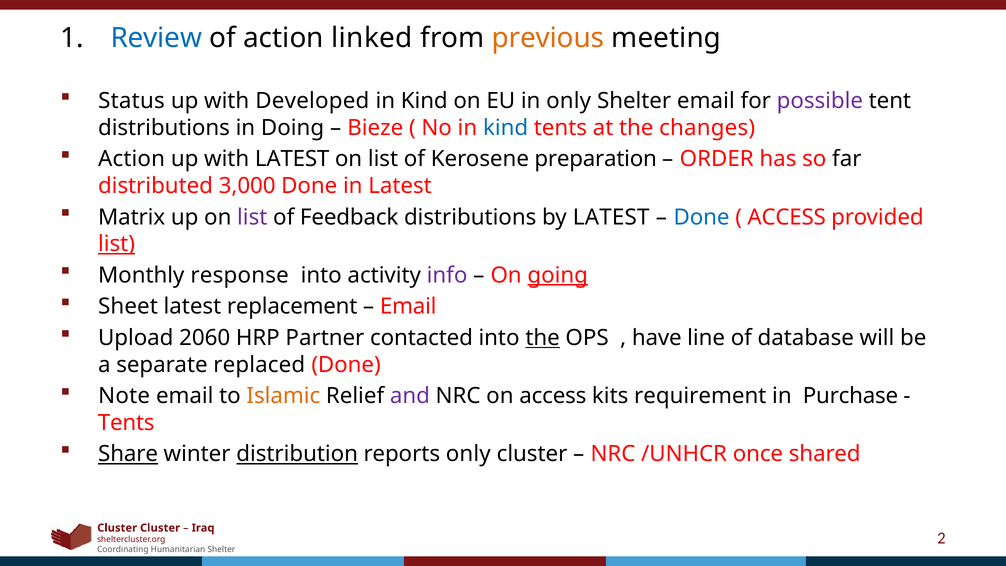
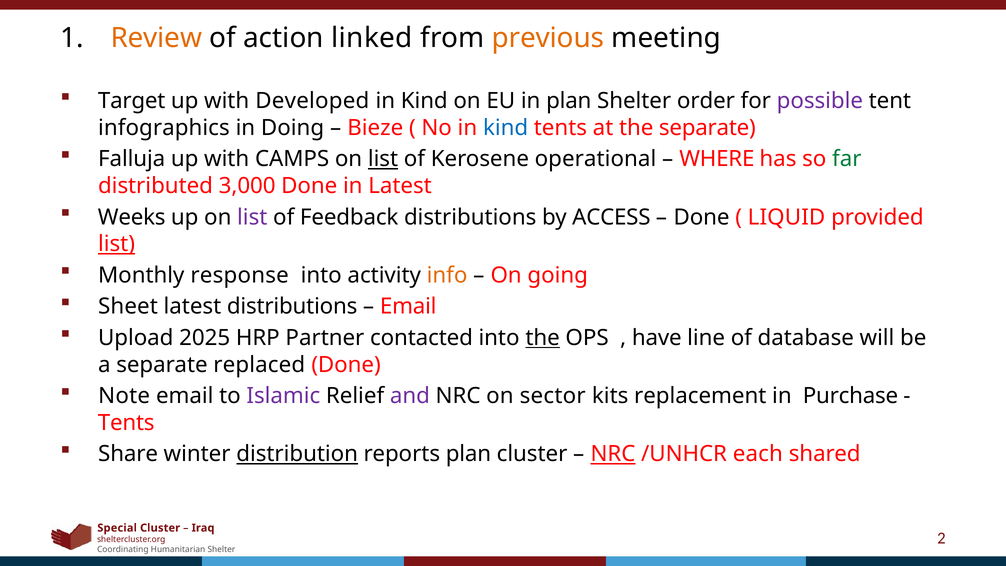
Review colour: blue -> orange (156, 38)
Status: Status -> Target (132, 101)
in only: only -> plan (569, 101)
Shelter email: email -> order (706, 101)
distributions: distributions -> infographics (164, 128)
the changes: changes -> separate (707, 128)
Action: Action -> Falluja (132, 159)
with LATEST: LATEST -> CAMPS (292, 159)
list underline: none -> present (383, 159)
preparation: preparation -> operational (595, 159)
ORDER: ORDER -> WHERE (717, 159)
far colour: black -> green (847, 159)
Matrix: Matrix -> Weeks (132, 217)
by LATEST: LATEST -> ACCESS (611, 217)
Done colour: blue -> black (702, 217)
ACCESS: ACCESS -> LIQUID (786, 217)
info colour: purple -> orange (447, 275)
going underline: present -> none (558, 275)
latest replacement: replacement -> distributions (292, 307)
2060: 2060 -> 2025 (205, 338)
Islamic colour: orange -> purple (283, 396)
on access: access -> sector (553, 396)
requirement: requirement -> replacement (700, 396)
Share underline: present -> none (128, 454)
reports only: only -> plan (468, 454)
NRC underline: none -> present (613, 454)
once: once -> each (758, 454)
Cluster: Cluster -> Special (117, 528)
